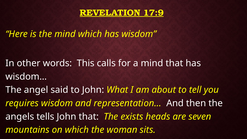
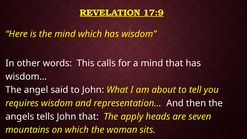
exists: exists -> apply (132, 117)
